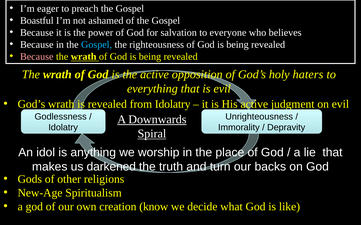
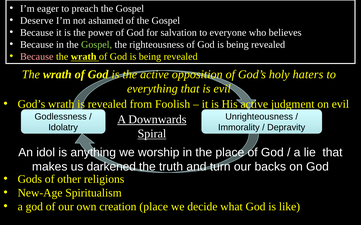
Boastful: Boastful -> Deserve (37, 21)
Gospel colour: light blue -> light green (97, 45)
from Idolatry: Idolatry -> Foolish (173, 104)
creation know: know -> place (154, 207)
